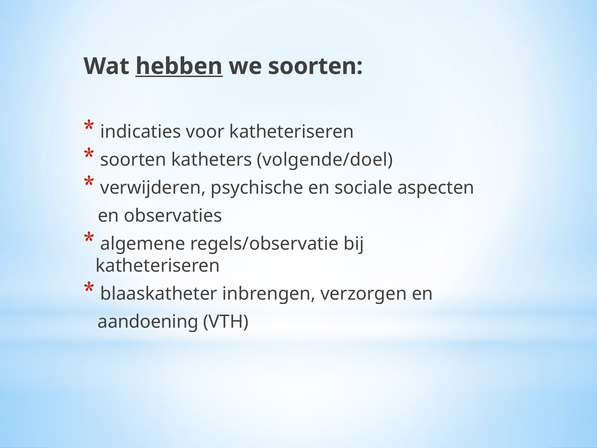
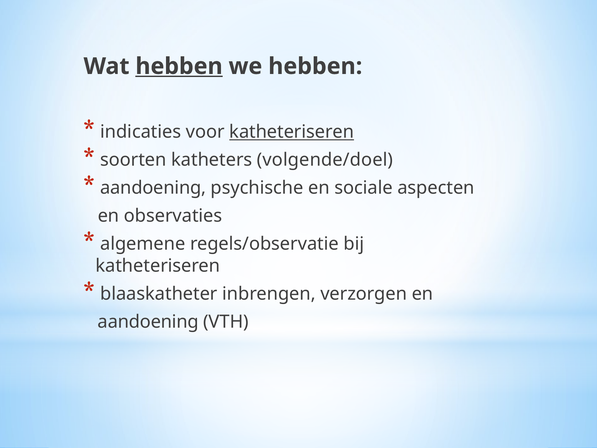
we soorten: soorten -> hebben (315, 66)
katheteriseren underline: none -> present (292, 132)
verwijderen: verwijderen -> aandoening (153, 188)
